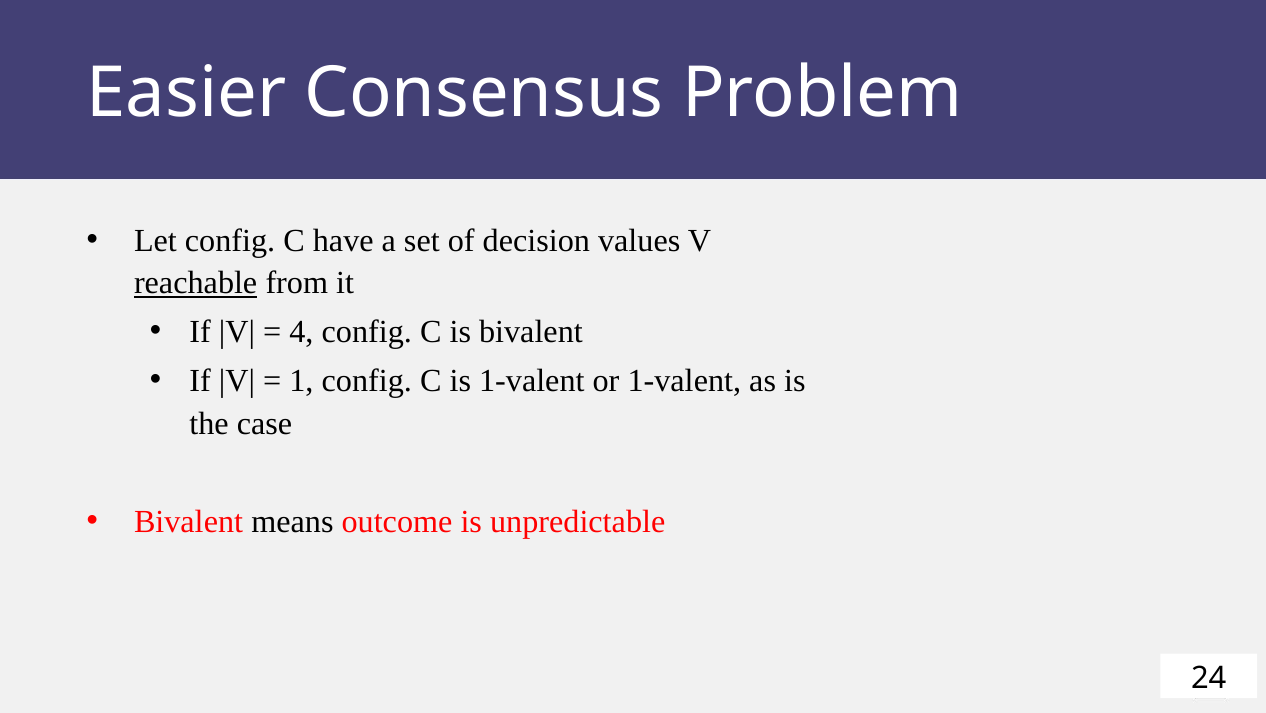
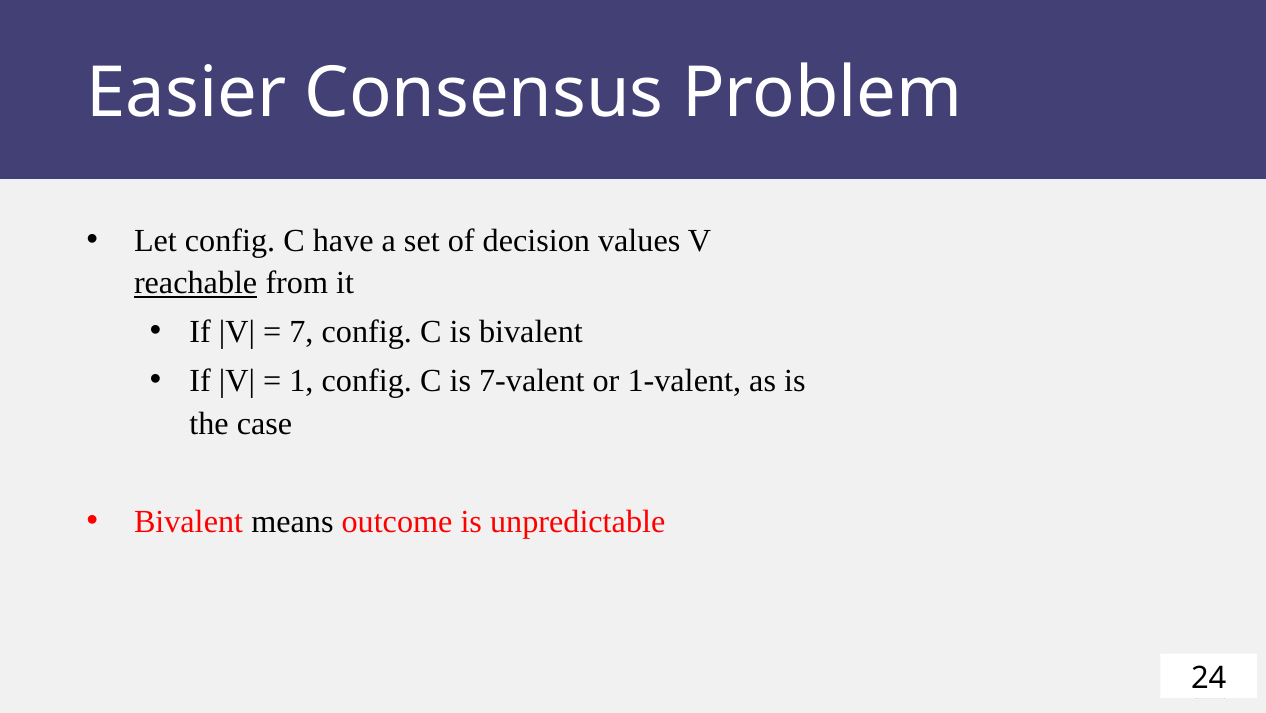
4: 4 -> 7 (301, 332)
is 1-valent: 1-valent -> 7-valent (532, 381)
